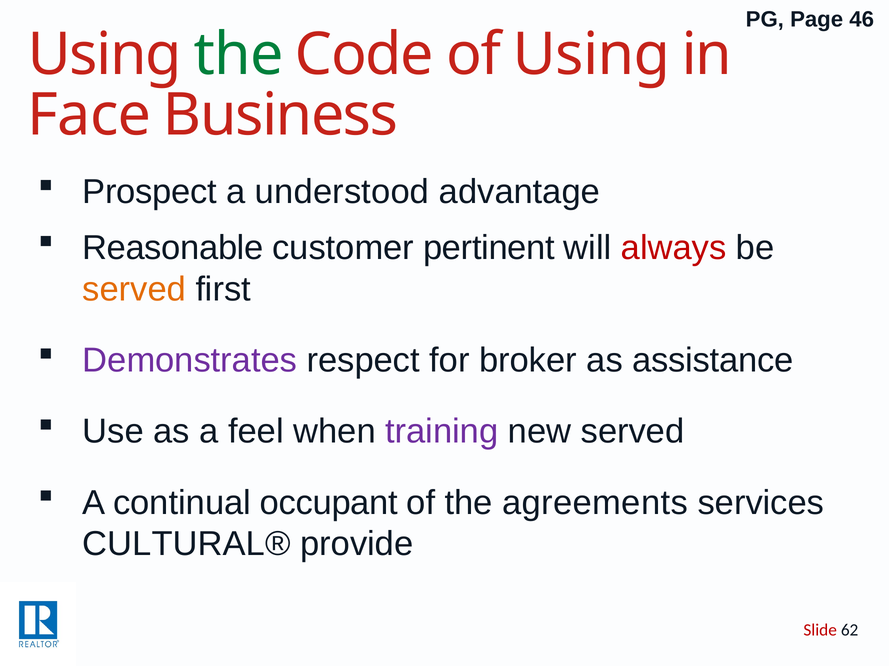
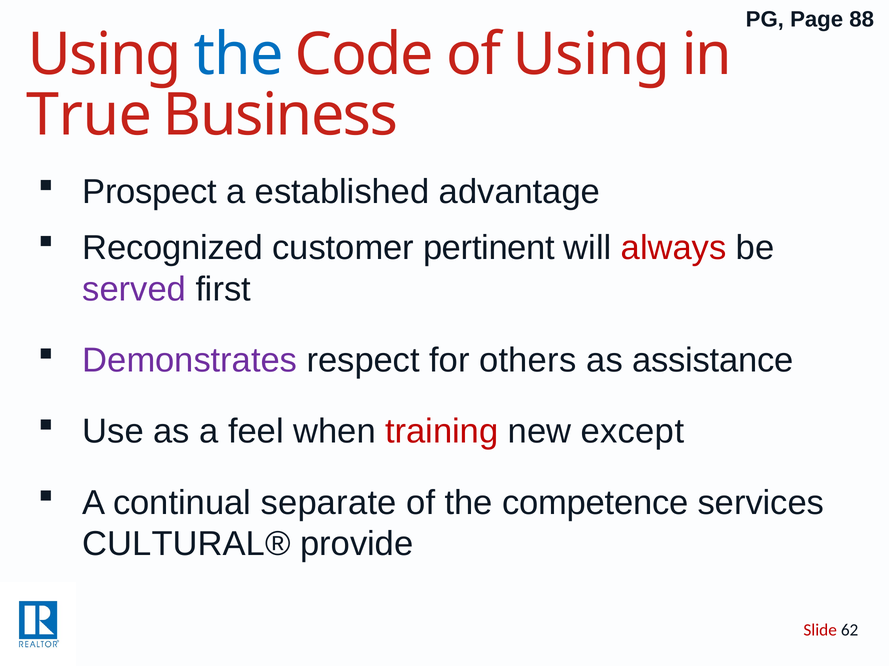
46: 46 -> 88 (862, 19)
the colour: green -> blue (239, 55)
Face: Face -> True (89, 115)
understood: understood -> established (342, 192)
Reasonable: Reasonable -> Recognized (173, 248)
served colour: orange -> purple (134, 290)
broker: broker -> others (528, 361)
training colour: purple -> red (442, 432)
new served: served -> except (632, 432)
occupant: occupant -> separate (329, 503)
agreements: agreements -> competence (595, 503)
